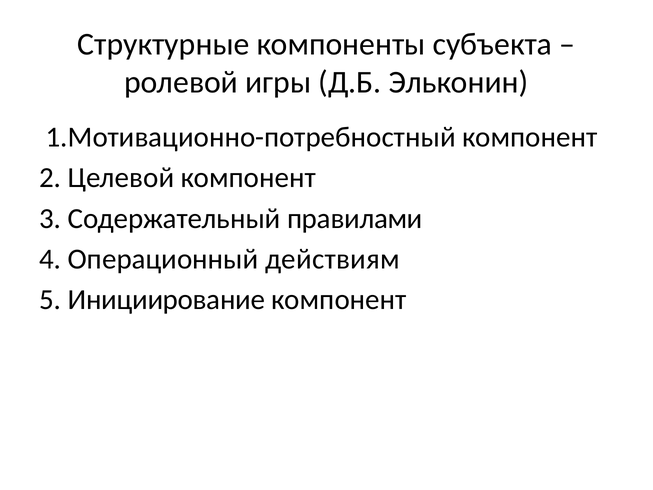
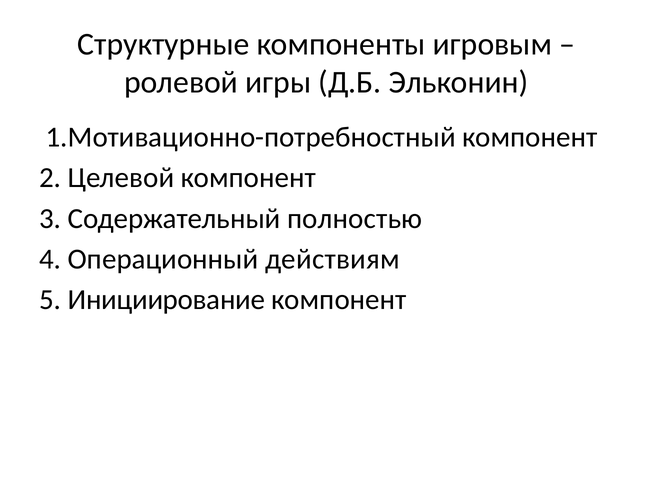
субъекта: субъекта -> игровым (492, 44)
правилами: правилами -> полностью (355, 218)
